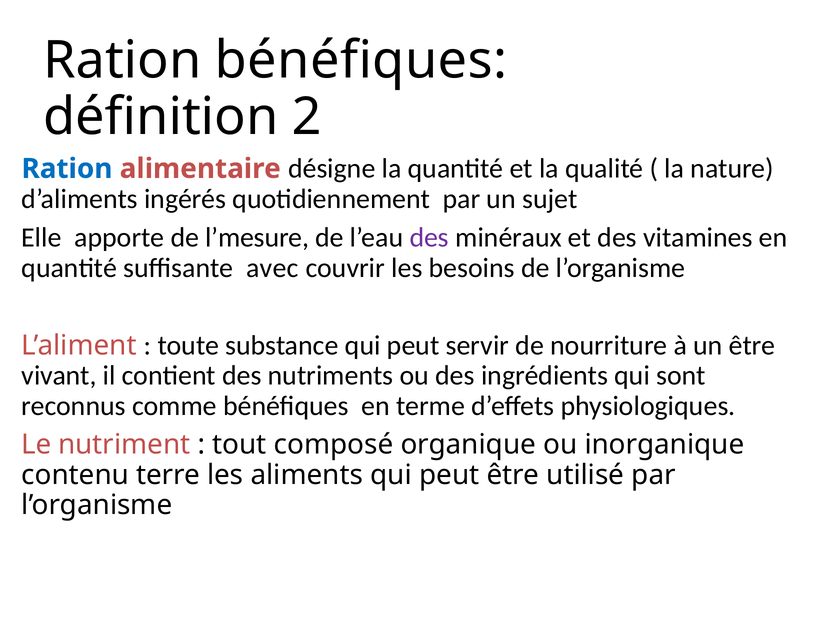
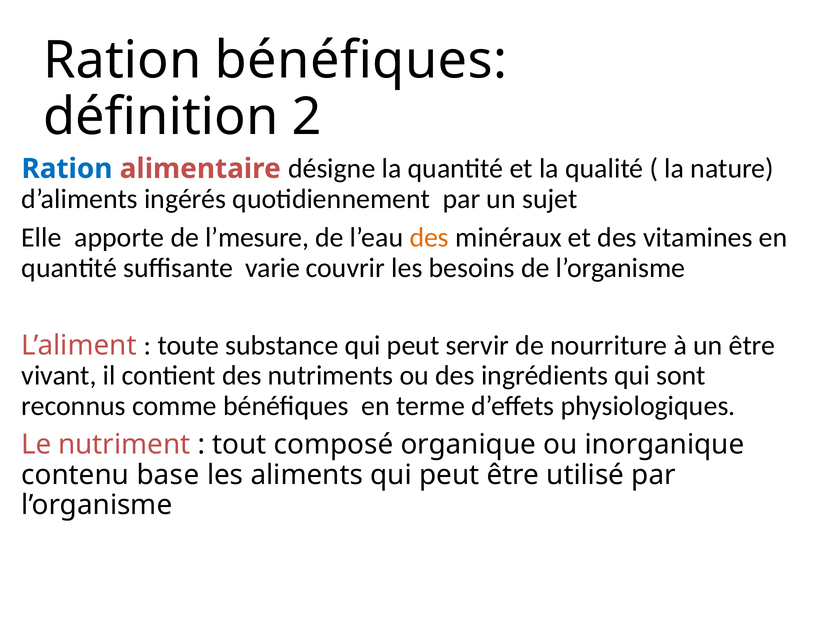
des colour: purple -> orange (429, 238)
avec: avec -> varie (273, 268)
terre: terre -> base (168, 475)
